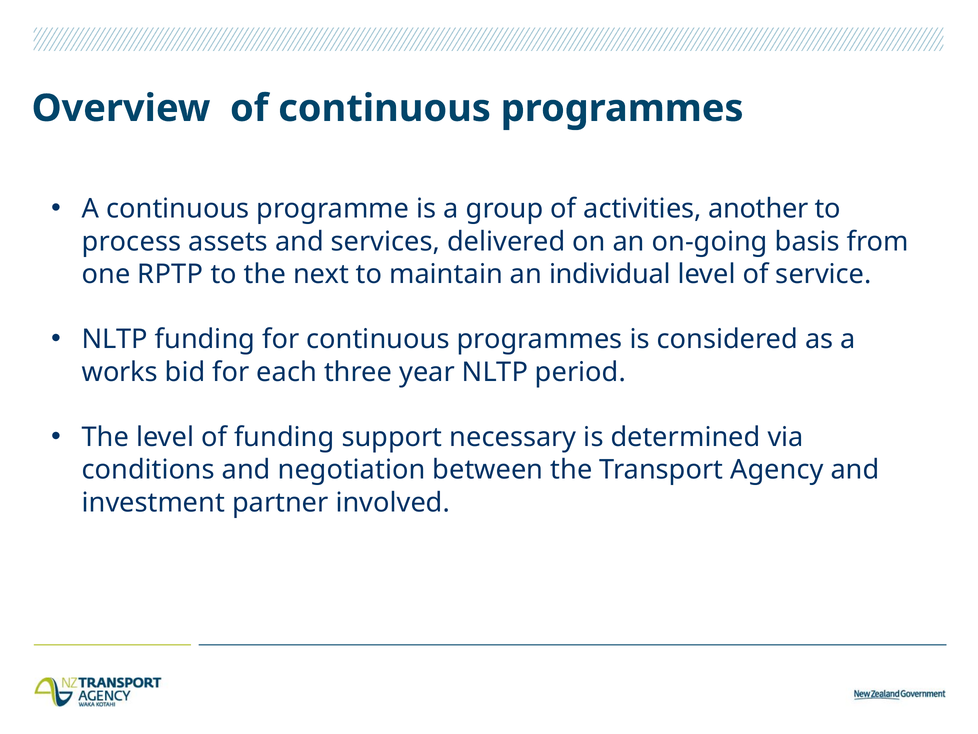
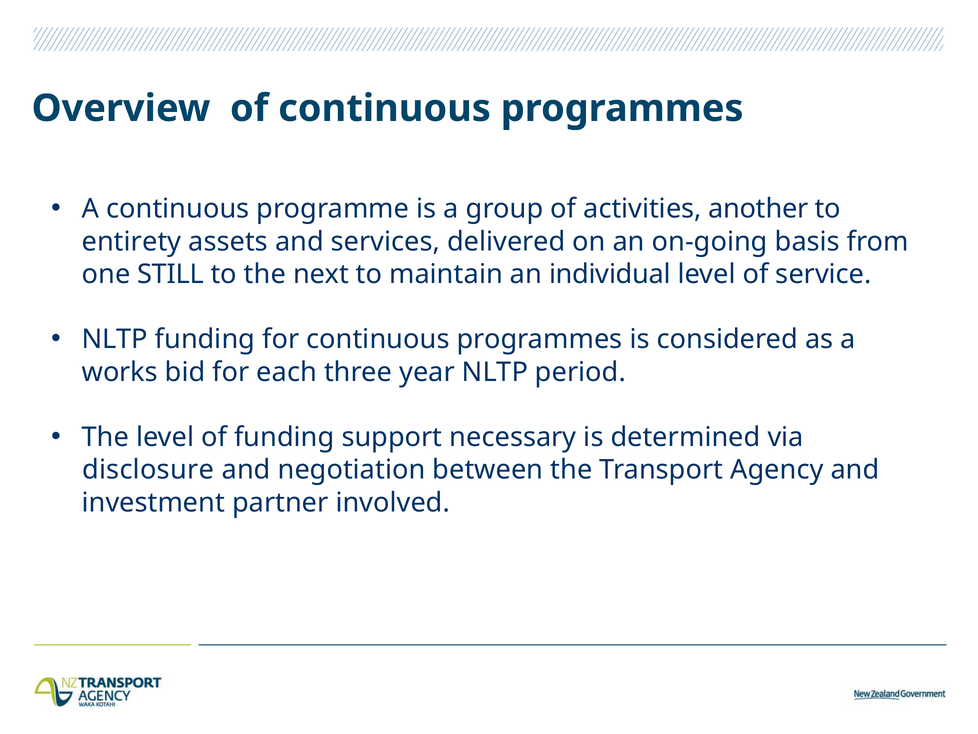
process: process -> entirety (132, 241)
RPTP: RPTP -> STILL (171, 274)
conditions: conditions -> disclosure (148, 470)
